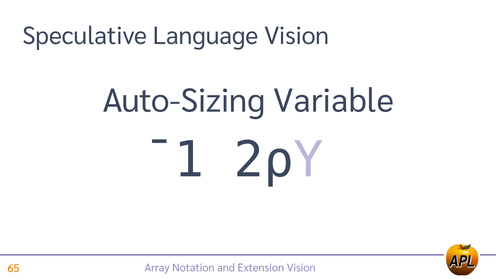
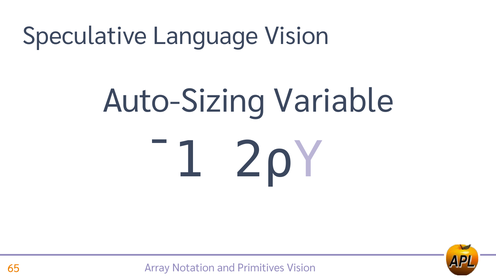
Extension: Extension -> Primitives (261, 268)
